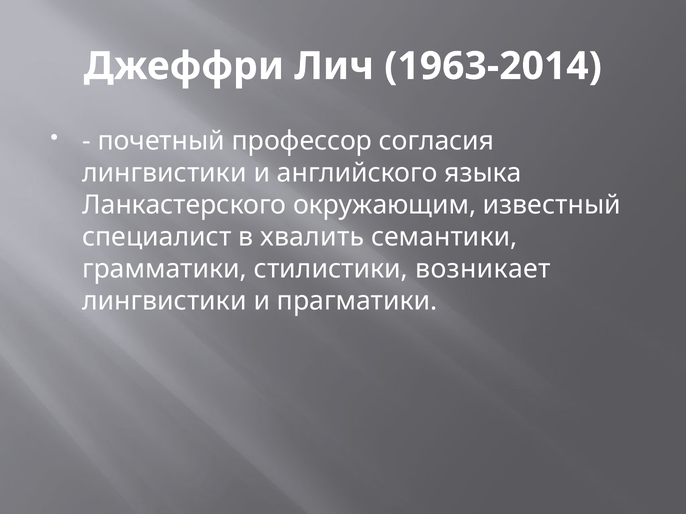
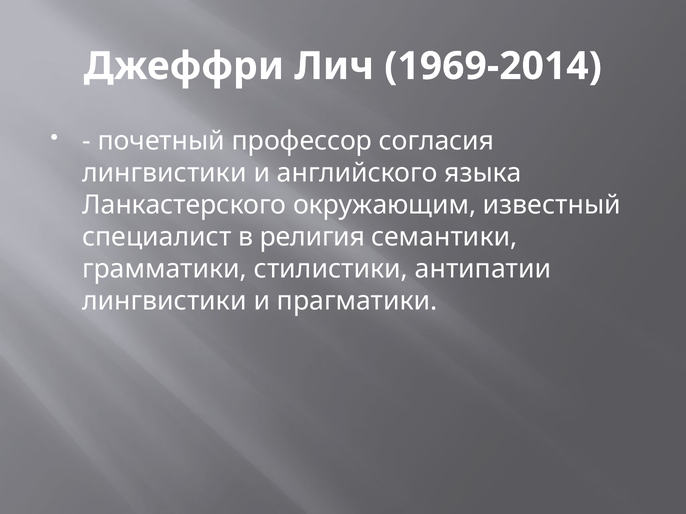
1963-2014: 1963-2014 -> 1969-2014 (493, 66)
хвалить: хвалить -> религия (313, 237)
возникает: возникает -> антипатии (483, 269)
